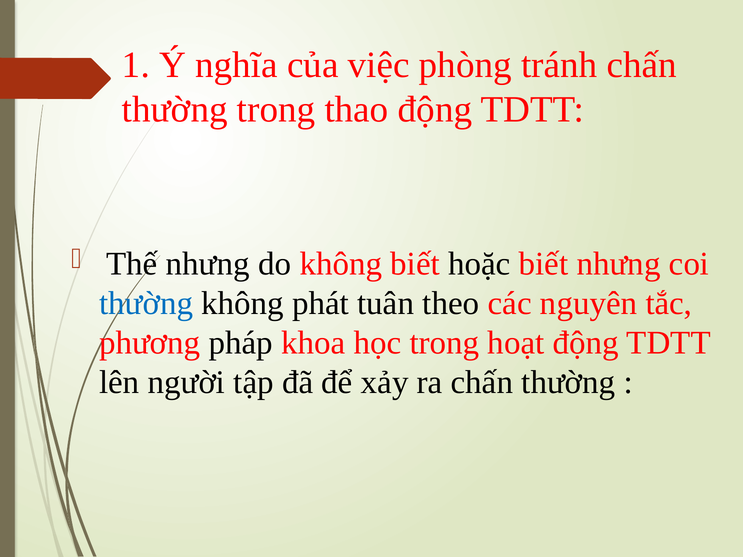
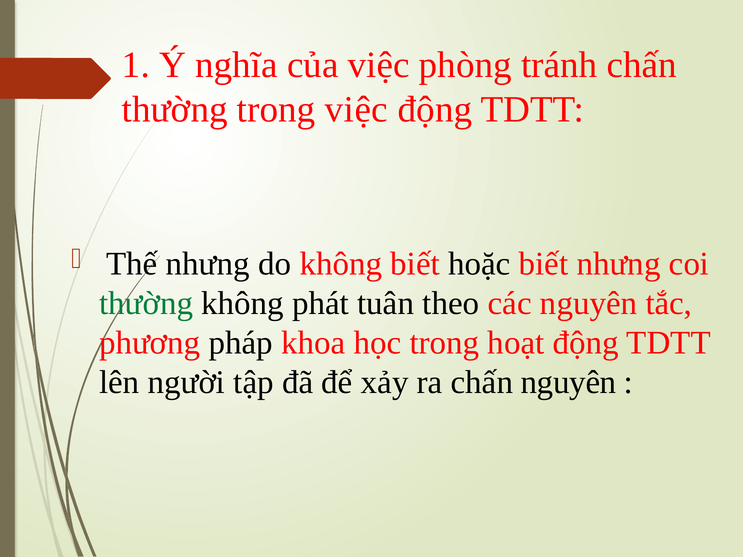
trong thao: thao -> việc (356, 109)
thường colour: blue -> green (146, 303)
ra chấn thường: thường -> nguyên (569, 383)
